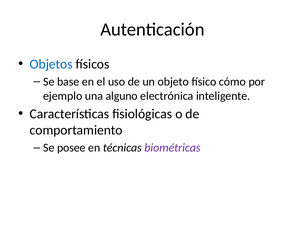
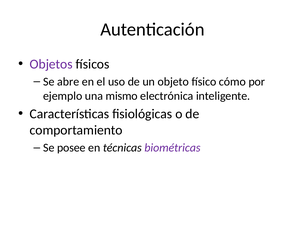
Objetos colour: blue -> purple (51, 64)
base: base -> abre (68, 81)
alguno: alguno -> mismo (122, 96)
